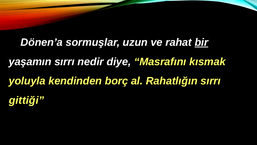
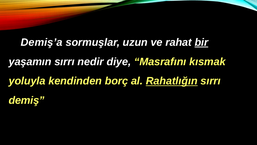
Dönen’a: Dönen’a -> Demiş’a (42, 42)
Rahatlığın underline: none -> present (172, 81)
gittiği: gittiği -> demiş (27, 100)
